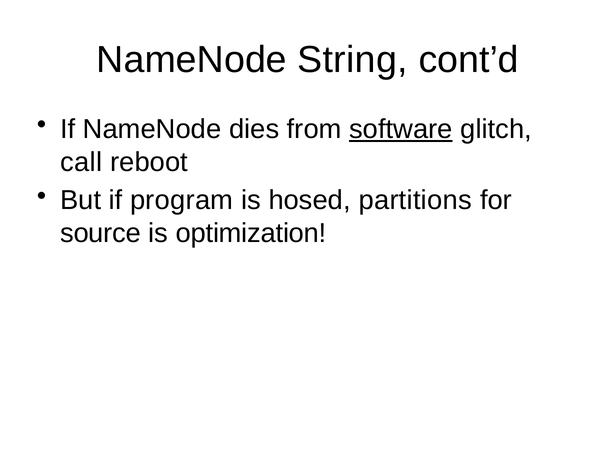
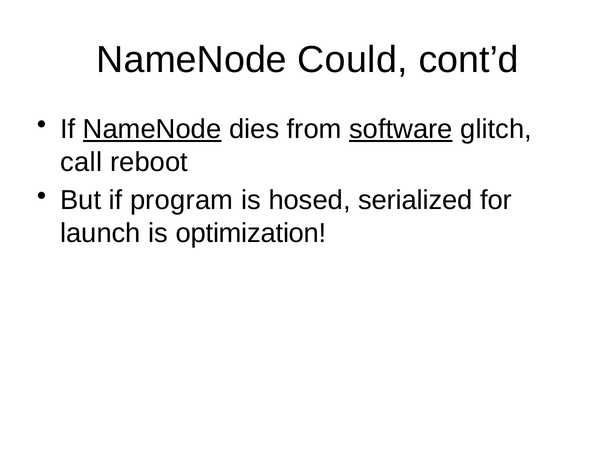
String: String -> Could (353, 60)
NameNode underline: none -> present (152, 129)
partitions: partitions -> serialized (415, 200)
source: source -> launch (100, 233)
